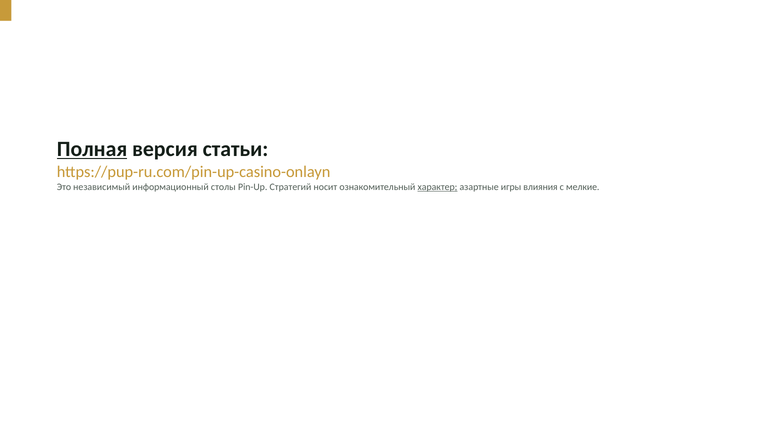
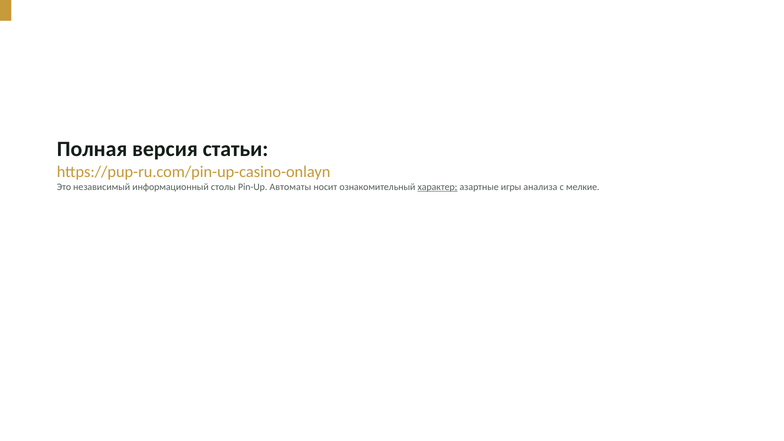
Полная underline: present -> none (92, 149)
Стратегий: Стратегий -> Автоматы (290, 187)
влияния: влияния -> анализа (540, 187)
